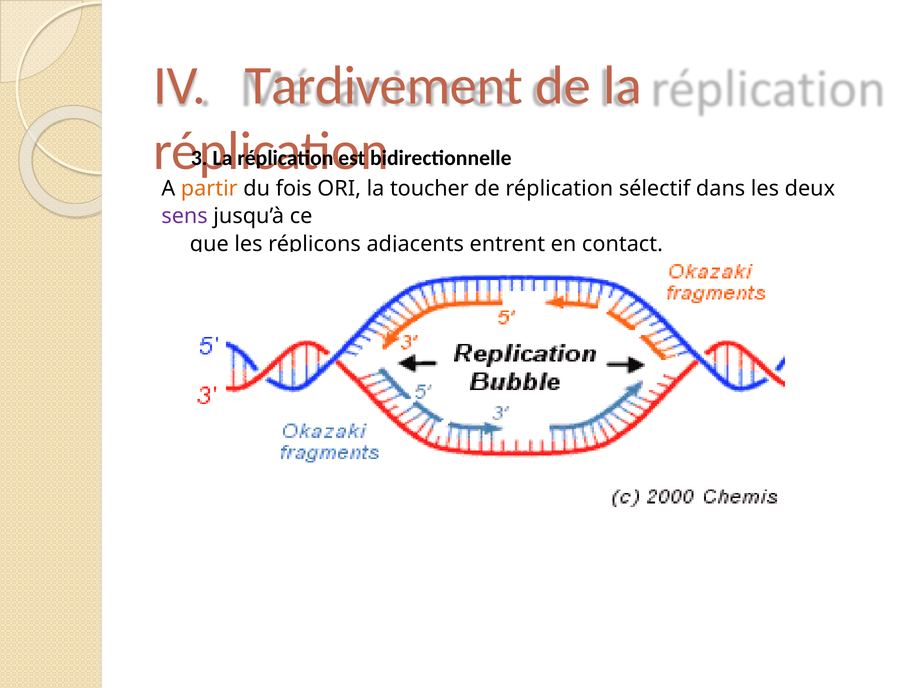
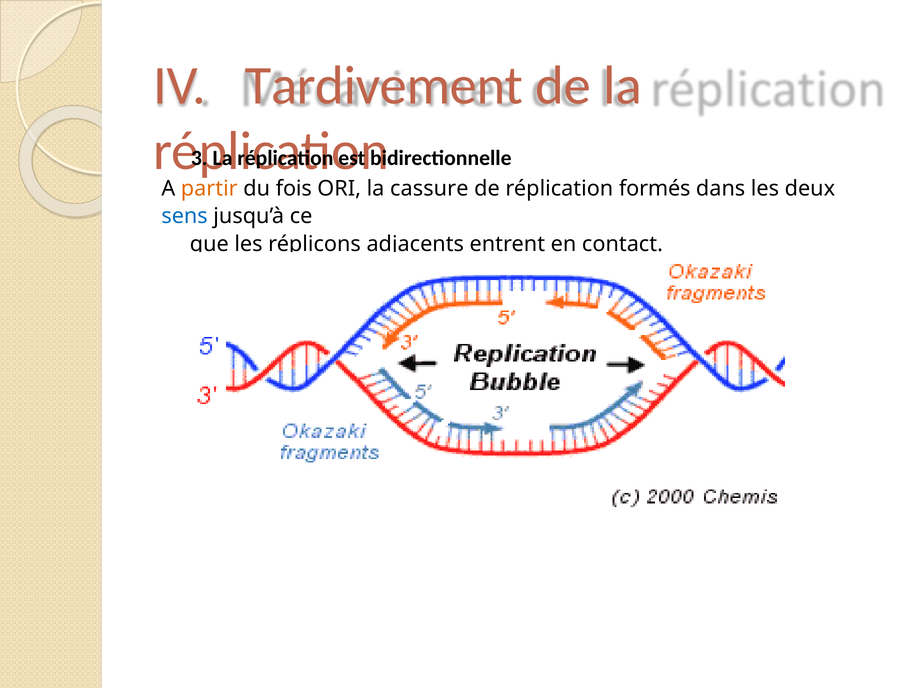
toucher: toucher -> cassure (429, 188)
sélectif: sélectif -> formés (655, 188)
sens colour: purple -> blue (185, 216)
